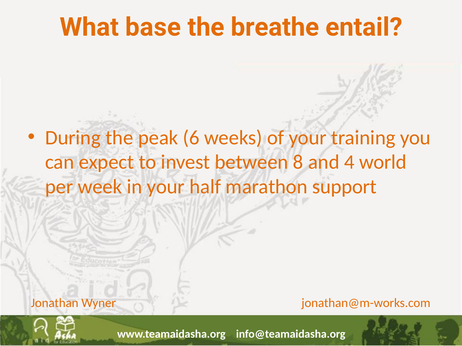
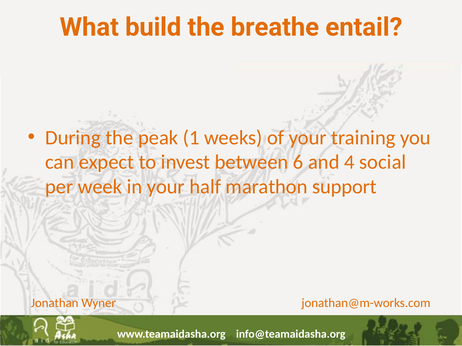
base: base -> build (153, 27)
6: 6 -> 1 (191, 138)
8: 8 -> 6 (298, 162)
world: world -> social (383, 162)
